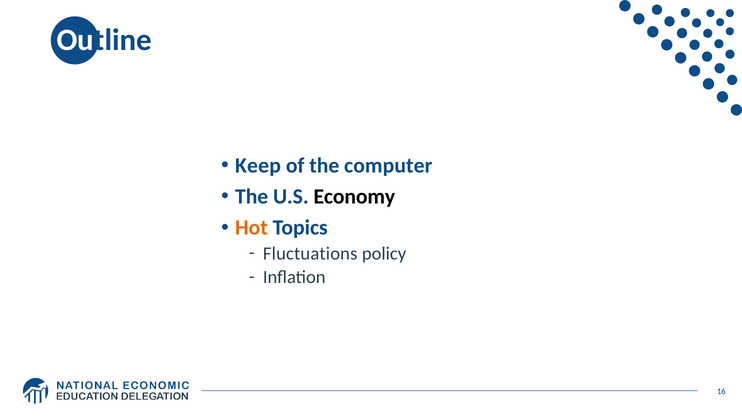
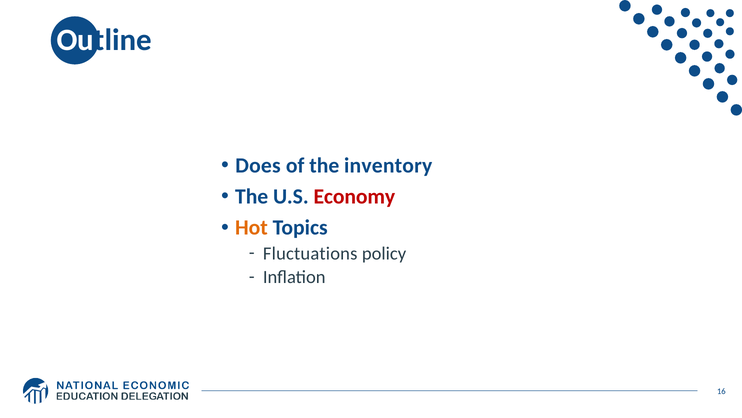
Keep: Keep -> Does (258, 165)
computer: computer -> inventory (388, 165)
Economy colour: black -> red (354, 196)
